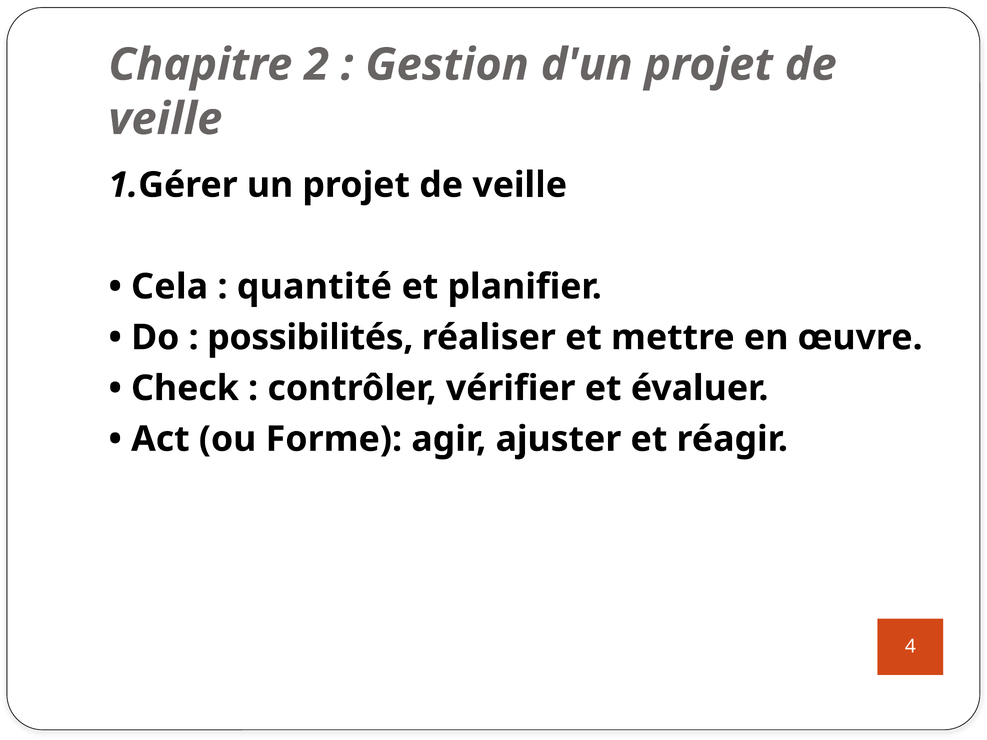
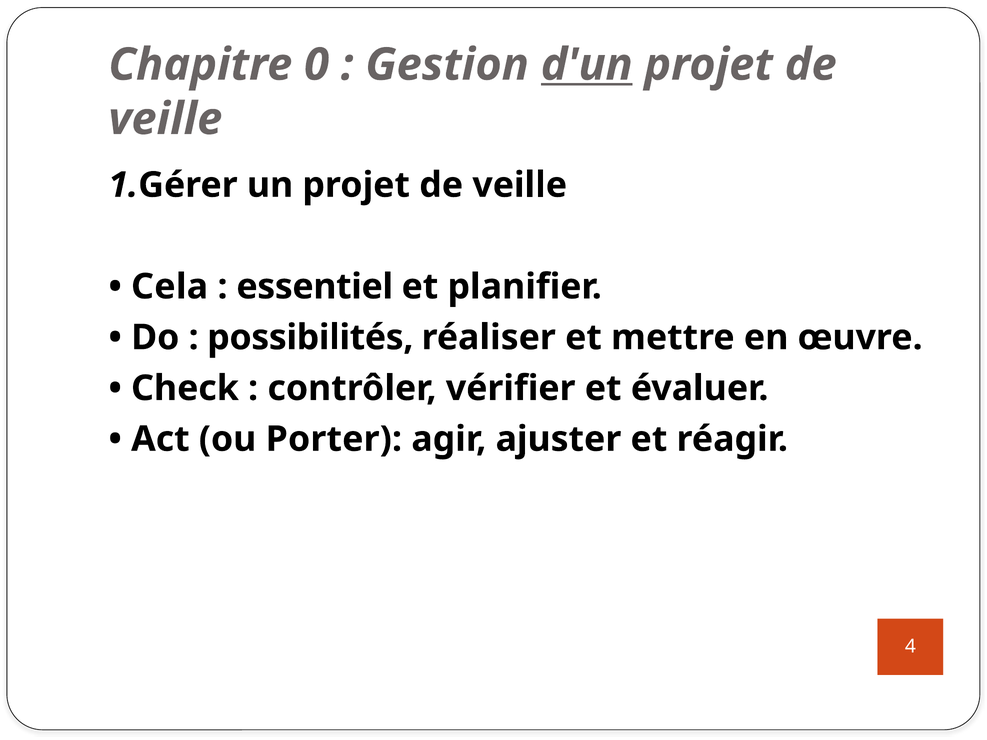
2: 2 -> 0 (317, 65)
d'un underline: none -> present (587, 65)
quantité: quantité -> essentiel (315, 287)
Forme: Forme -> Porter (334, 439)
